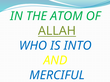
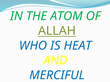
INTO: INTO -> HEAT (78, 46)
